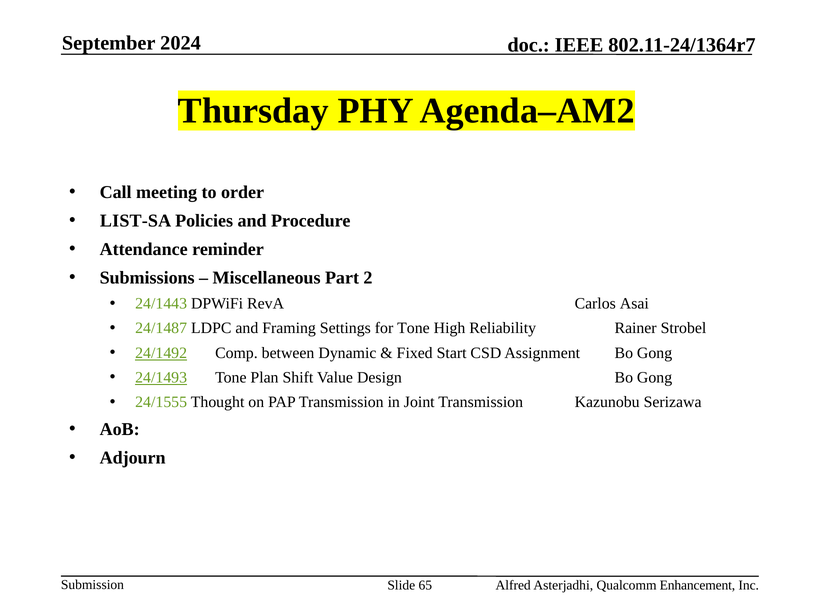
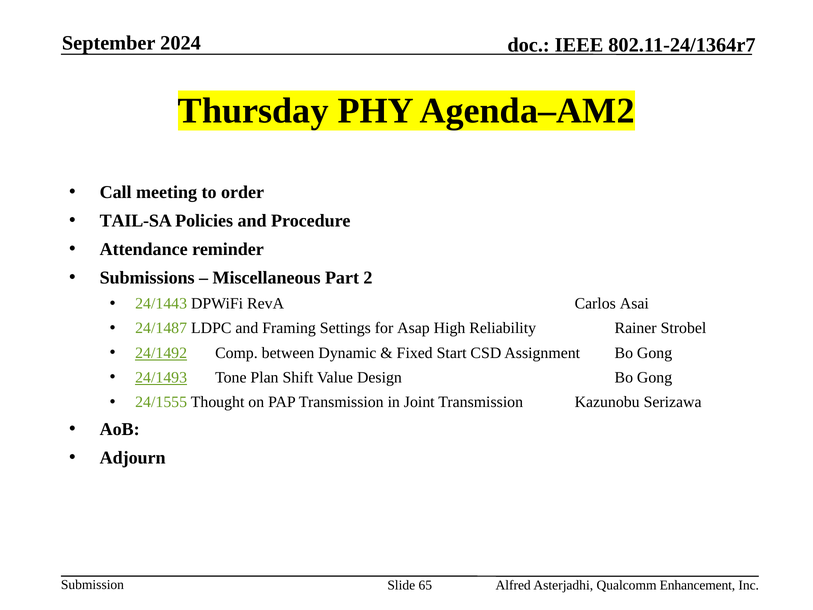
LIST-SA: LIST-SA -> TAIL-SA (136, 221)
for Tone: Tone -> Asap (413, 328)
